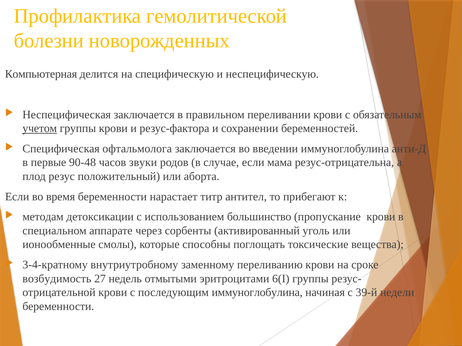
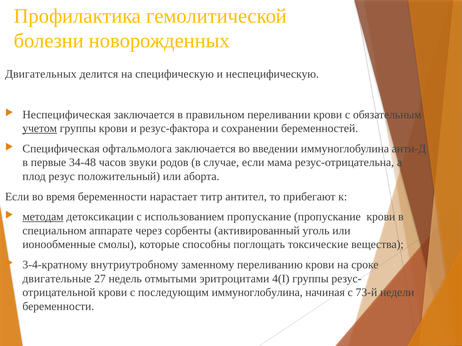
Компьютерная: Компьютерная -> Двигательных (41, 74)
90-48: 90-48 -> 34-48 (82, 163)
методам underline: none -> present (43, 217)
использованием большинство: большинство -> пропускание (259, 217)
возбудимость: возбудимость -> двигательные (57, 279)
6(I: 6(I -> 4(I (281, 279)
39-й: 39-й -> 73-й (366, 293)
